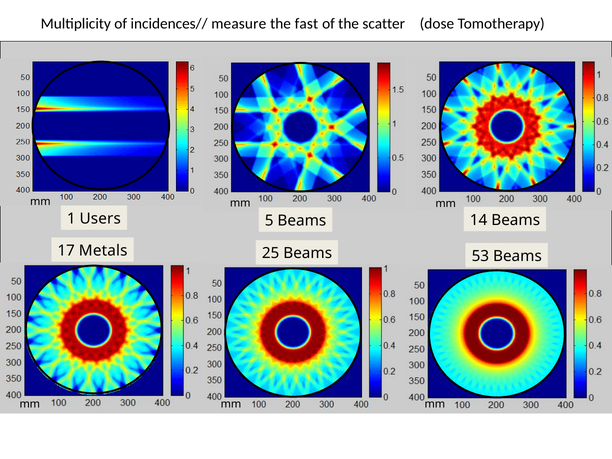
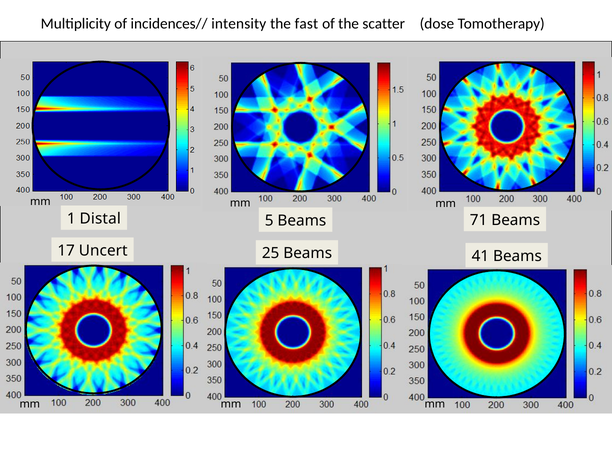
measure: measure -> intensity (239, 24)
Users: Users -> Distal (100, 219)
14: 14 -> 71 (479, 220)
Metals: Metals -> Uncert (103, 251)
53: 53 -> 41 (480, 256)
